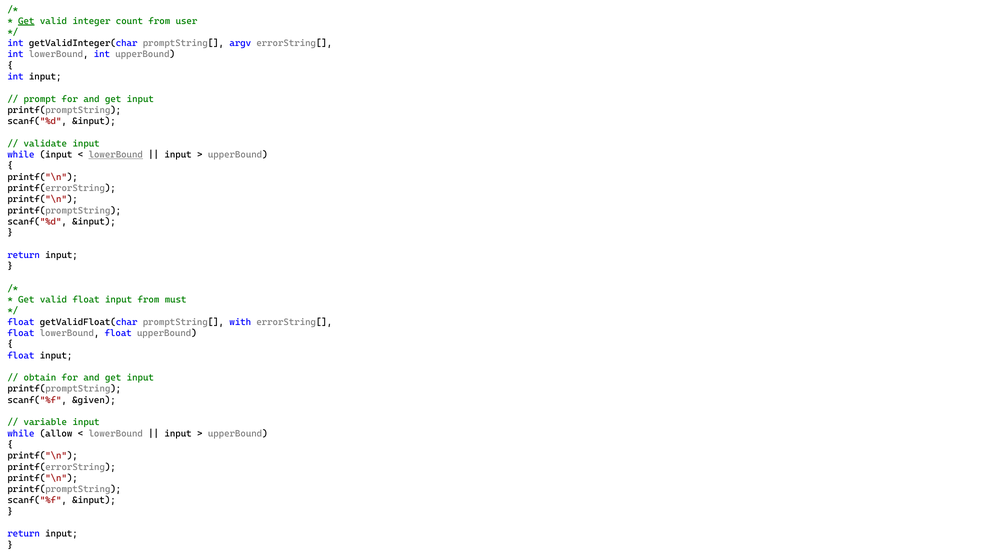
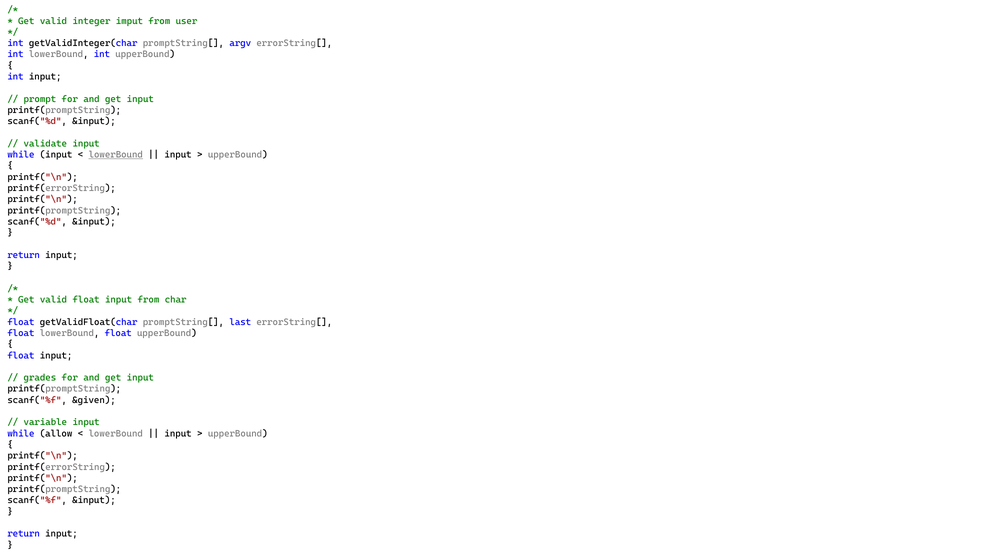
Get underline: present -> none (26, 21)
count: count -> imput (129, 21)
must: must -> char (176, 300)
with: with -> last (240, 322)
obtain: obtain -> grades (40, 378)
